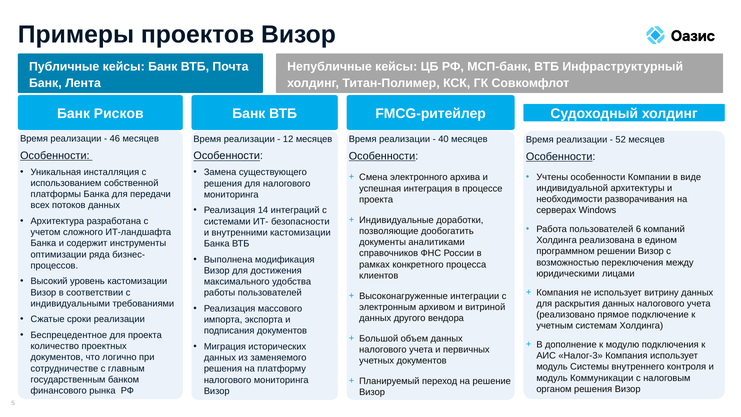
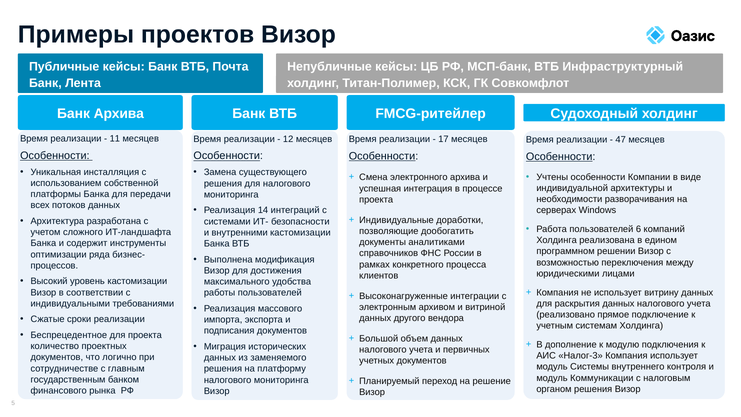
Банк Рисков: Рисков -> Архива (119, 113)
46: 46 -> 11 (115, 139)
40: 40 -> 17 (443, 139)
52: 52 -> 47 (621, 140)
